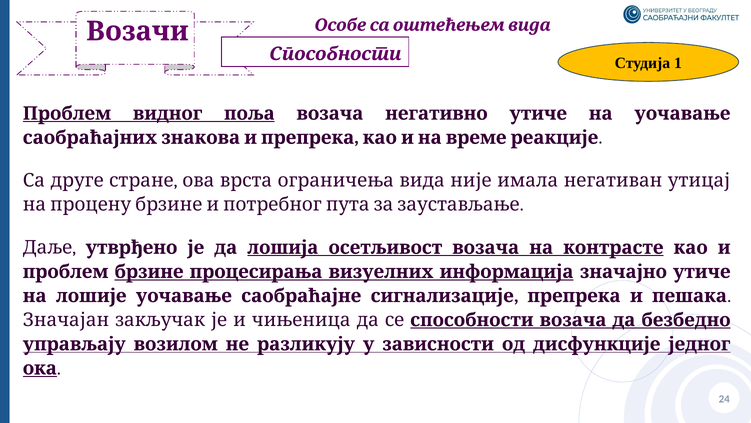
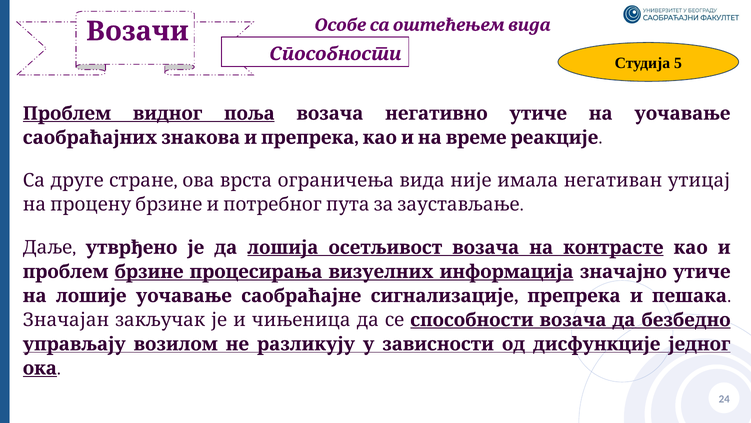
1: 1 -> 5 (678, 63)
